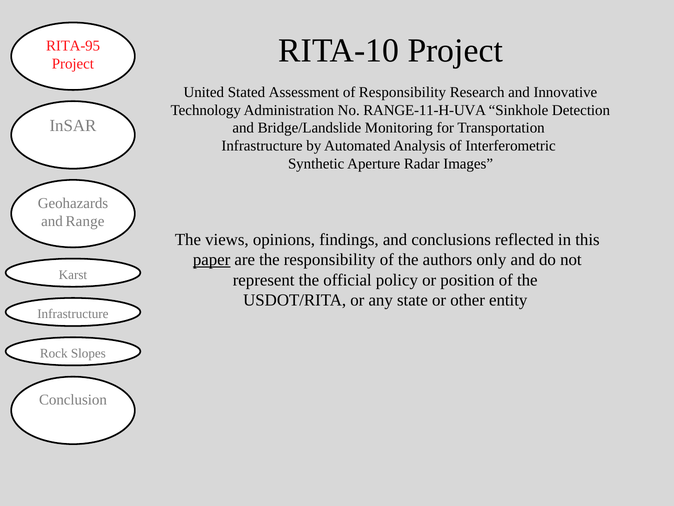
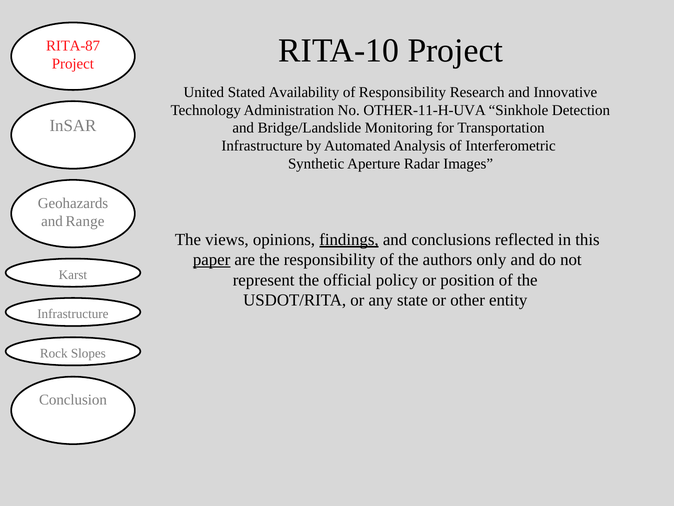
RITA-95: RITA-95 -> RITA-87 (73, 46)
Assessment: Assessment -> Availability (304, 92)
RANGE-11-H-UVA: RANGE-11-H-UVA -> OTHER-11-H-UVA (425, 110)
findings underline: none -> present (349, 239)
